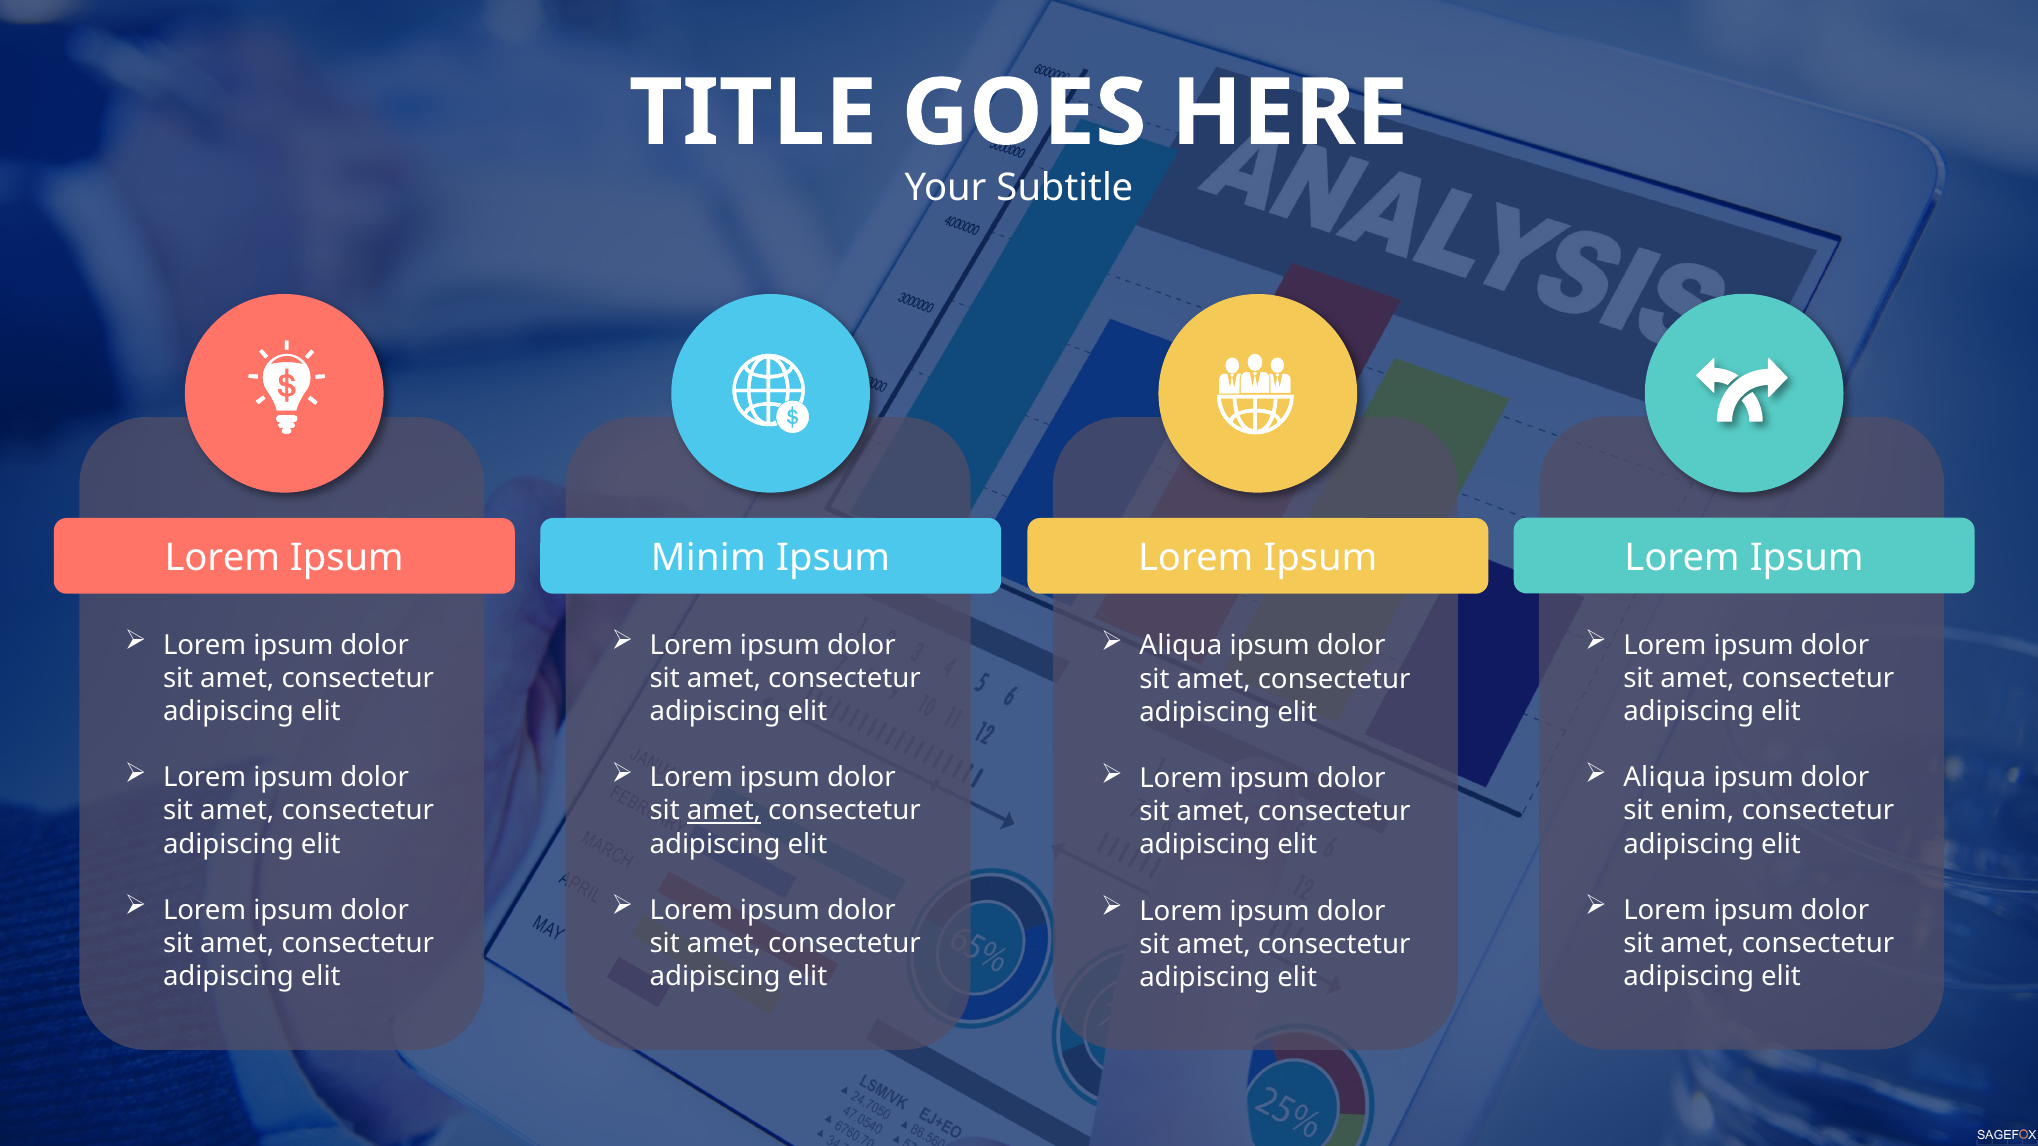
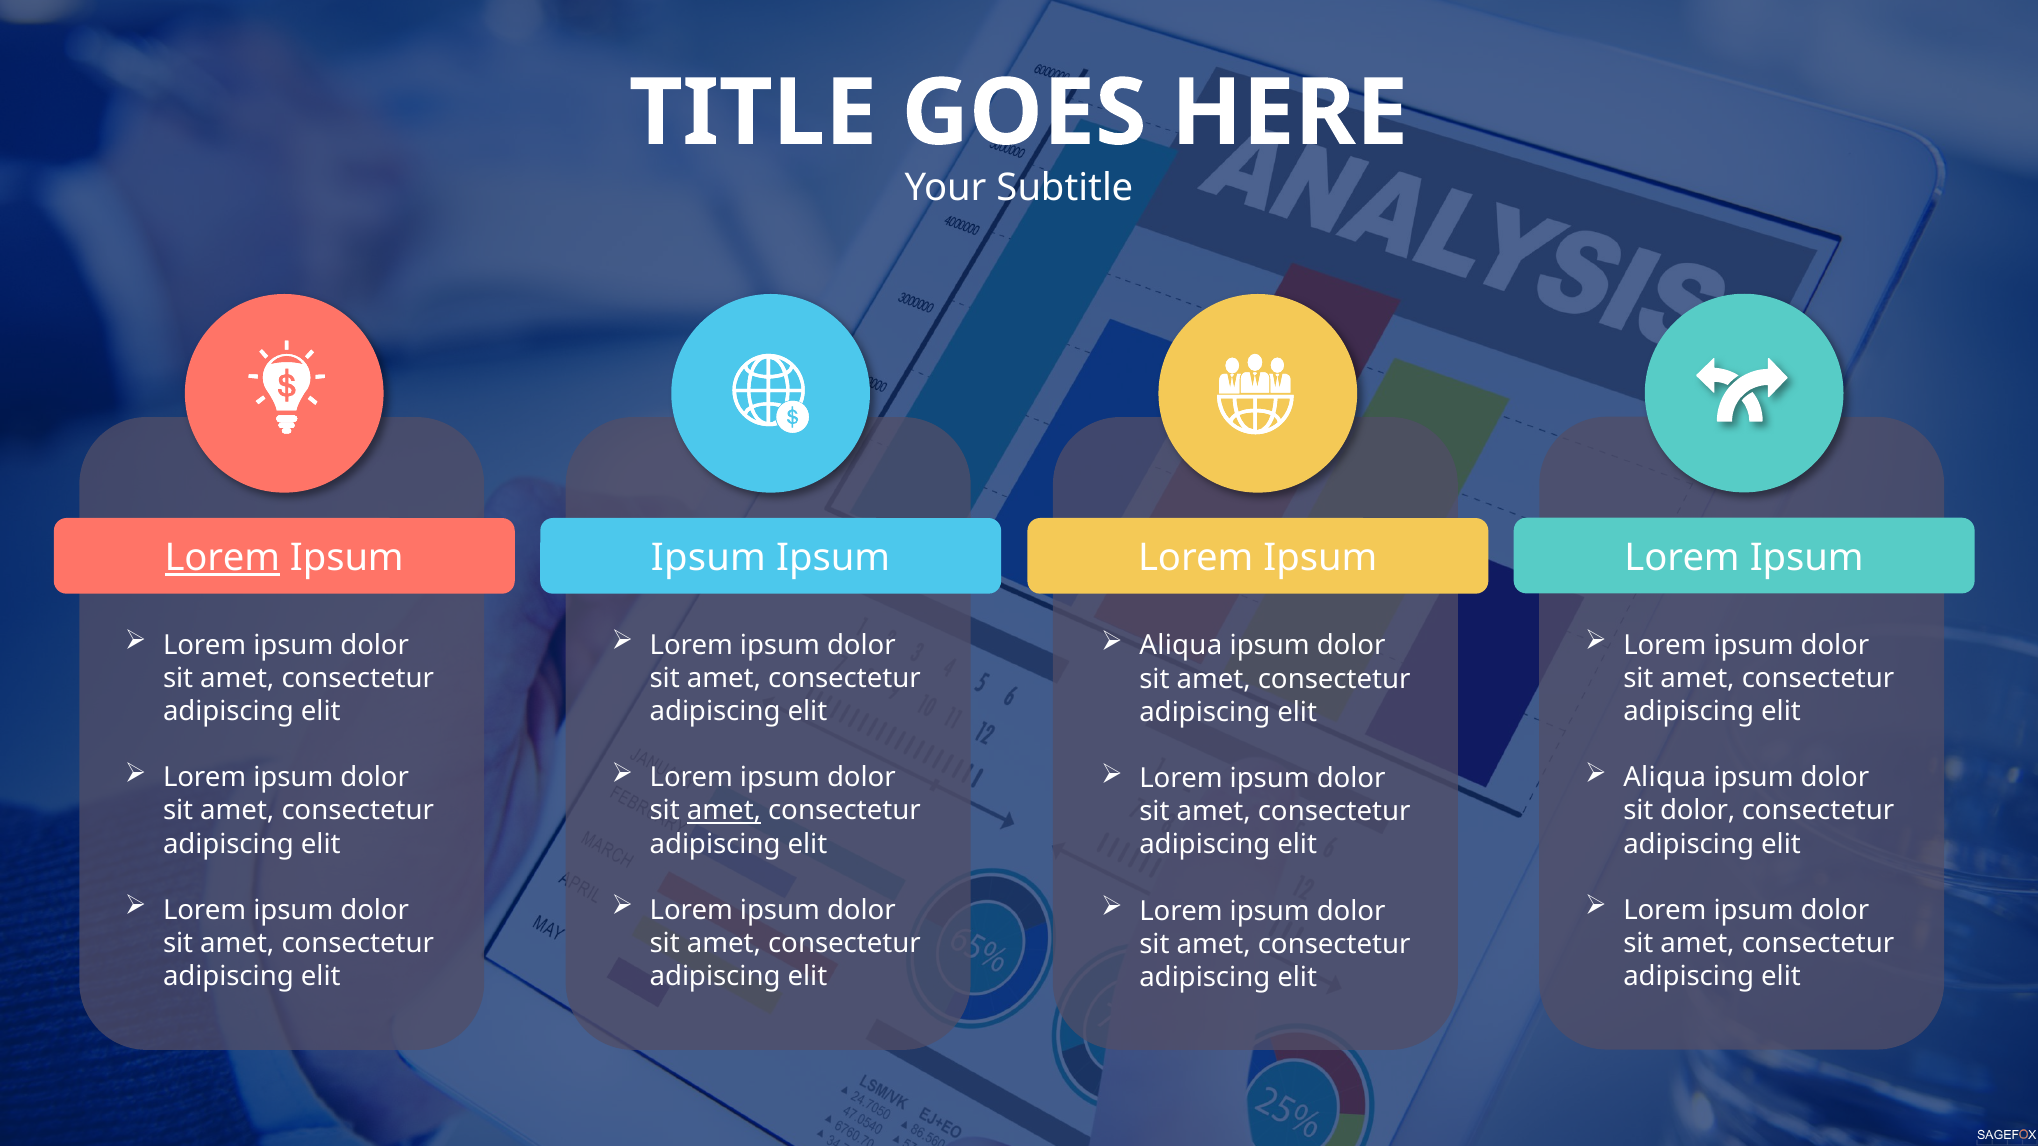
Lorem underline: none -> present (222, 558)
Minim: Minim -> Ipsum (708, 558)
sit enim: enim -> dolor (1698, 811)
